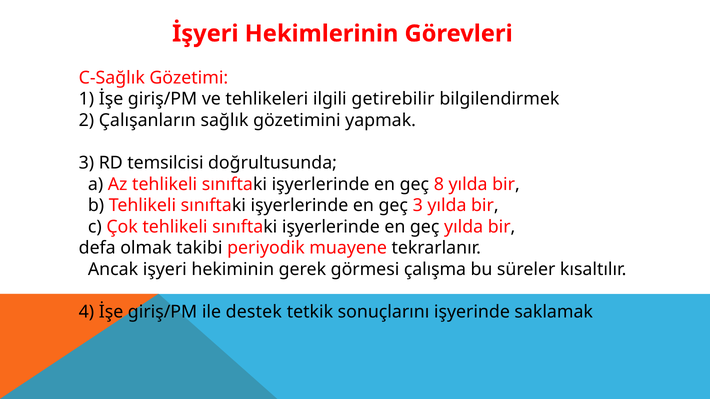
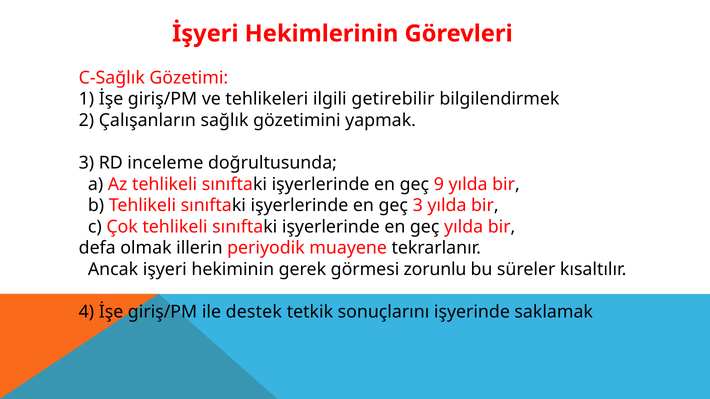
temsilcisi: temsilcisi -> inceleme (165, 163)
8: 8 -> 9 (439, 184)
takibi: takibi -> illerin (199, 248)
çalışma: çalışma -> zorunlu (435, 270)
